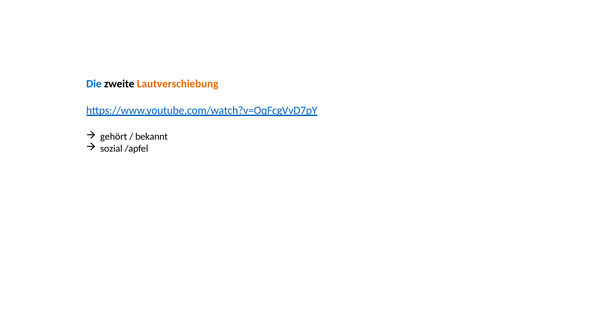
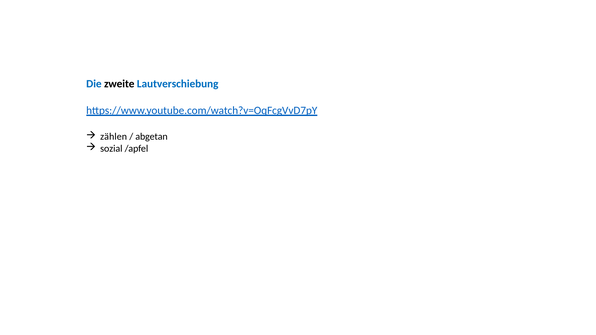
Lautverschiebung colour: orange -> blue (178, 84)
gehört: gehört -> zählen (114, 137)
bekannt: bekannt -> abgetan (152, 137)
